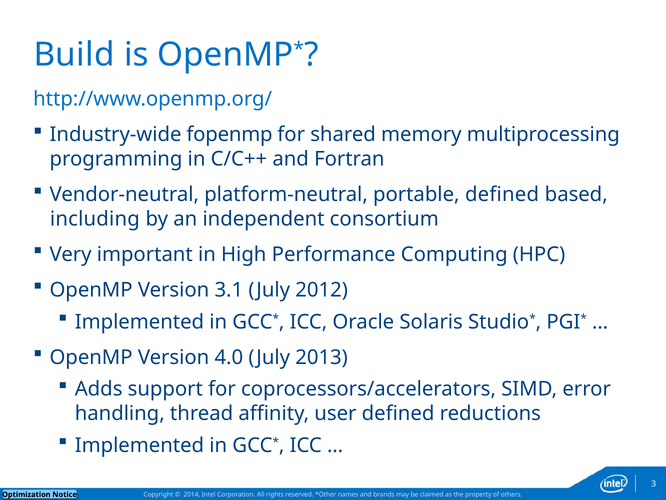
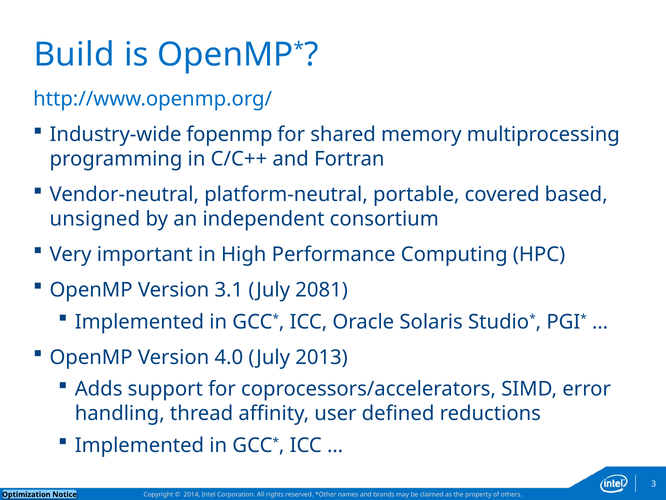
portable defined: defined -> covered (502, 194)
including: including -> unsigned (95, 219)
2012: 2012 -> 2081 (322, 290)
